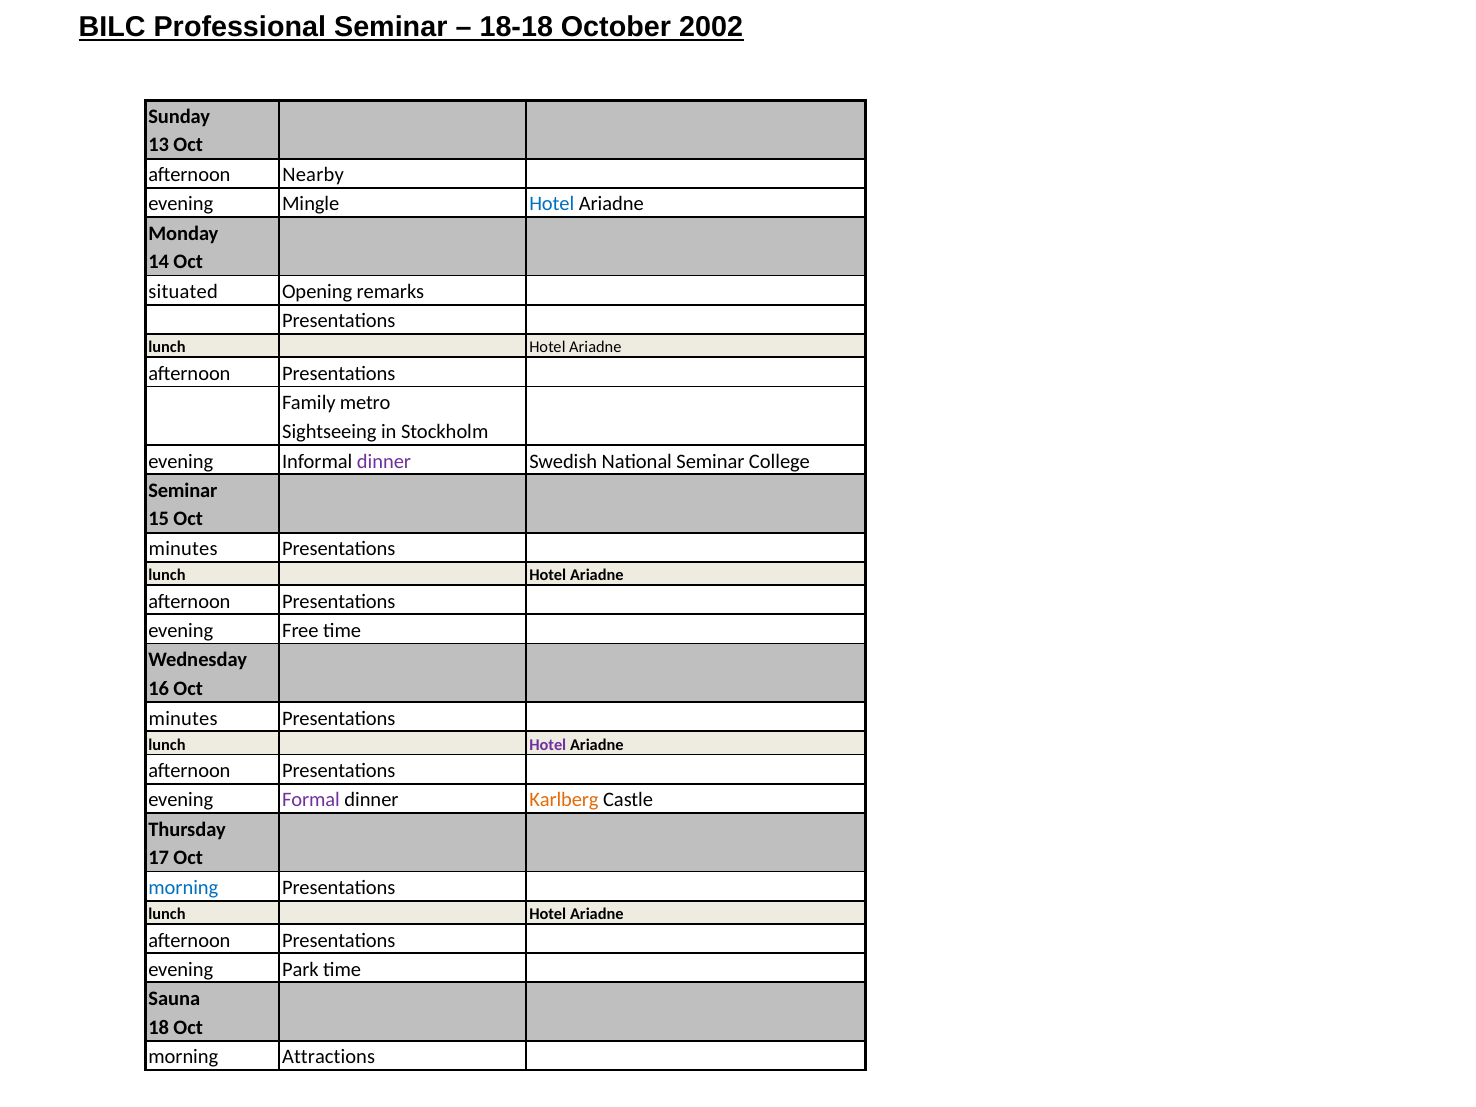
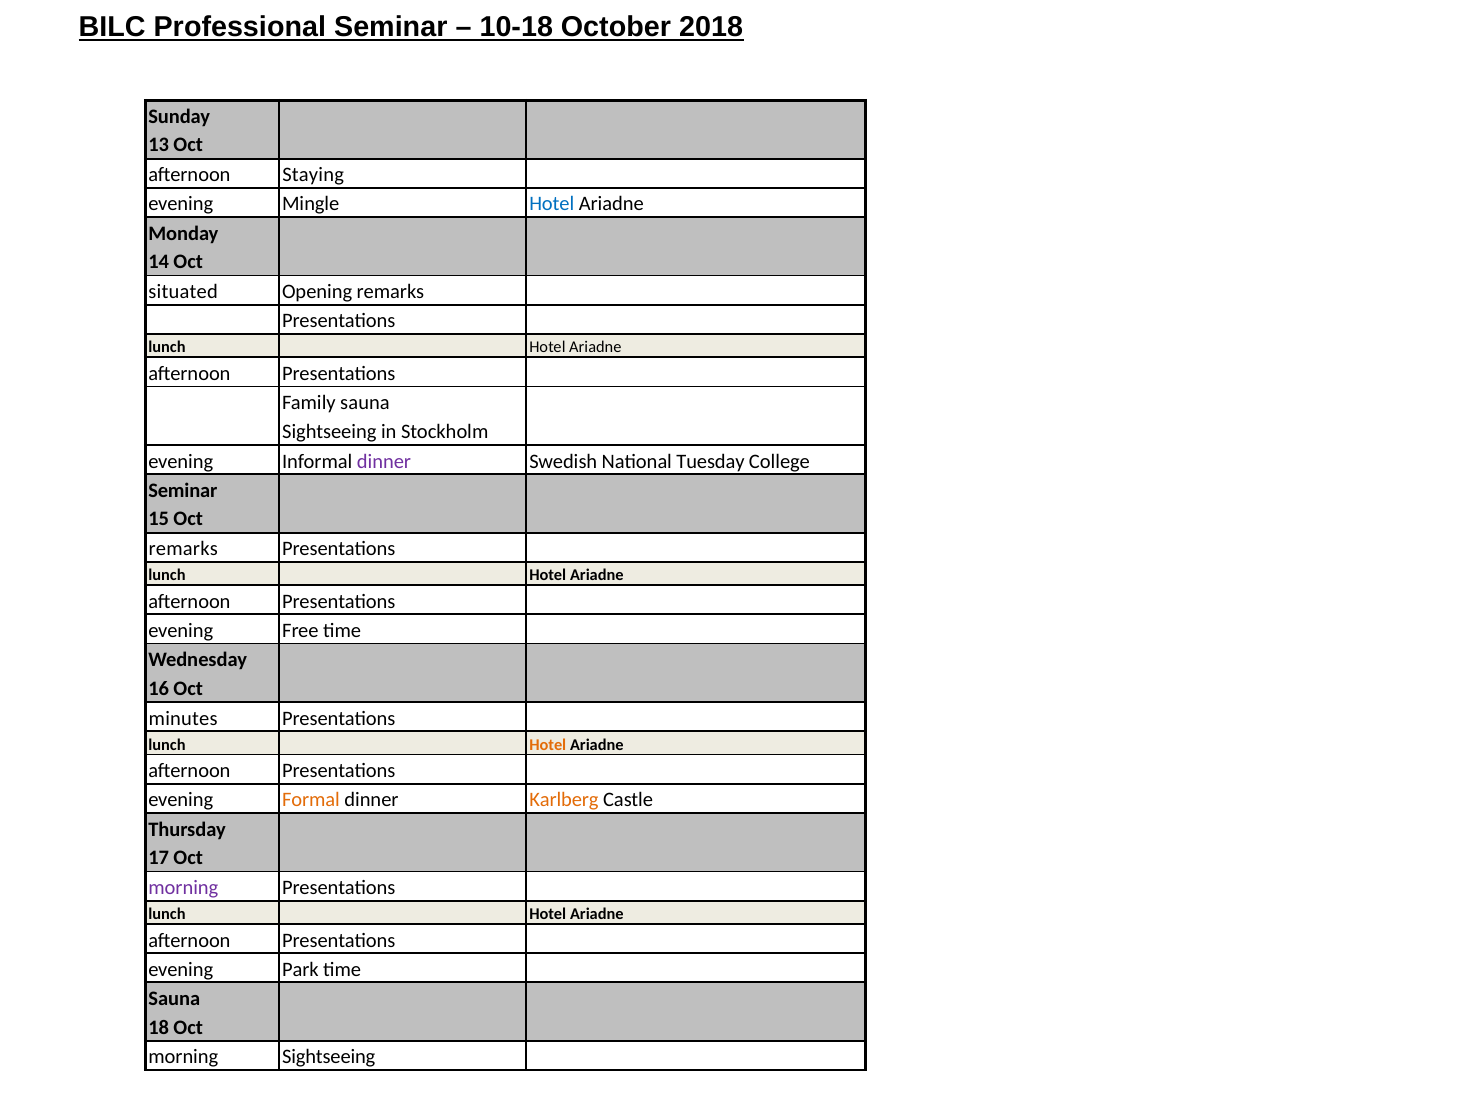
18-18: 18-18 -> 10-18 (516, 27)
2002: 2002 -> 2018 (711, 27)
Nearby: Nearby -> Staying (313, 175)
Family metro: metro -> sauna (365, 403)
National Seminar: Seminar -> Tuesday (711, 461)
minutes: minutes -> remarks (183, 549)
Hotel colour: purple -> orange (548, 745)
Formal colour: purple -> orange (311, 800)
morning colour: blue -> purple (183, 888)
morning Attractions: Attractions -> Sightseeing (329, 1057)
